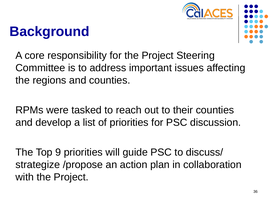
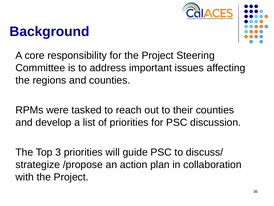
9: 9 -> 3 (58, 152)
